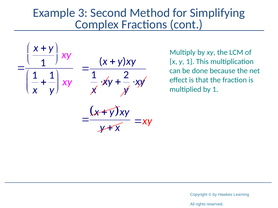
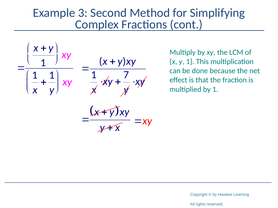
2: 2 -> 7 (126, 75)
